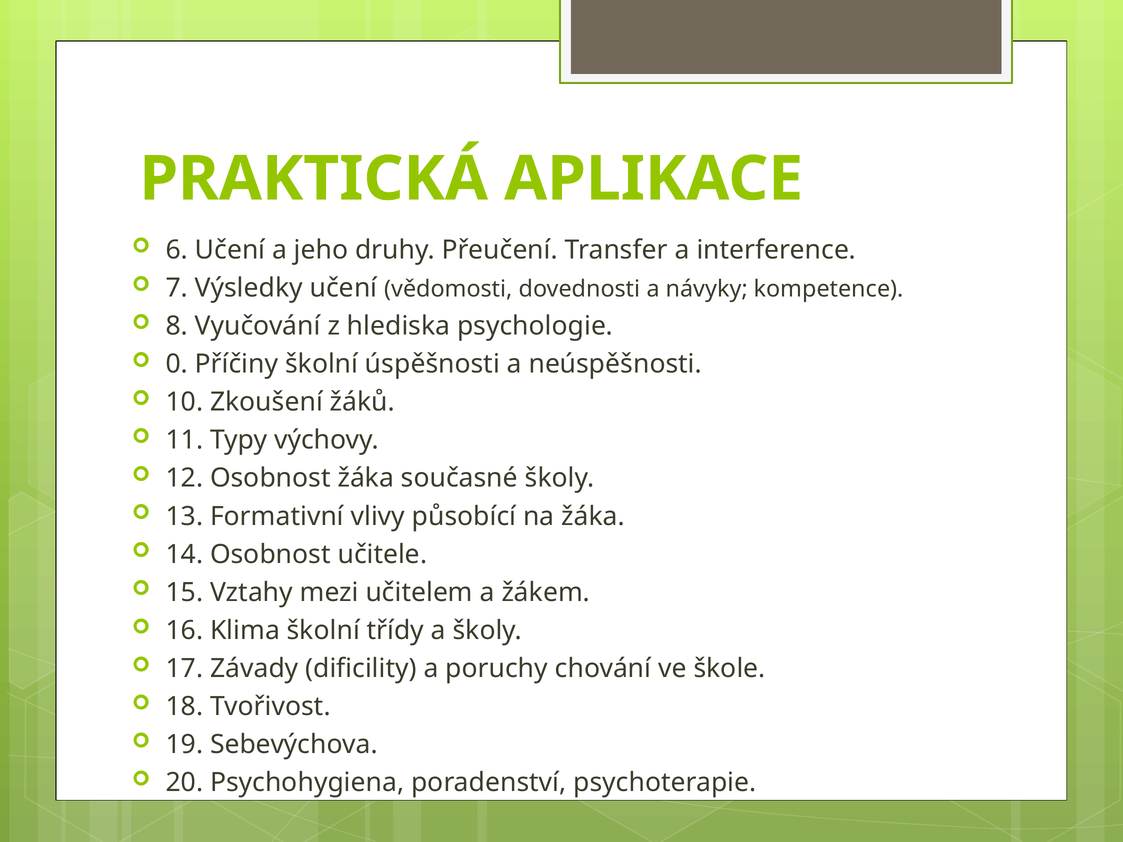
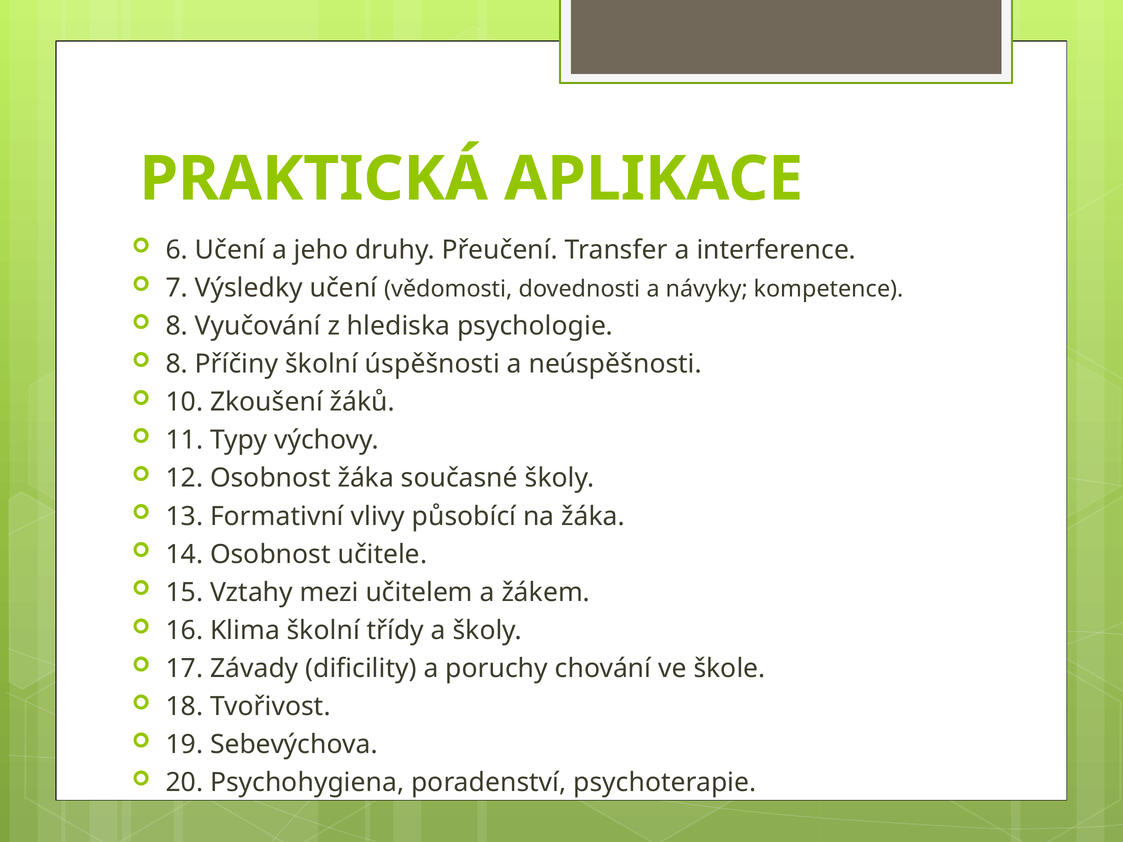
0: 0 -> 8 (177, 364)
